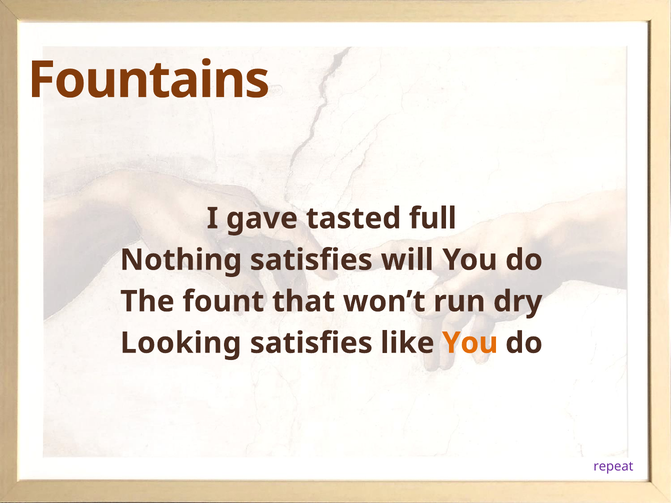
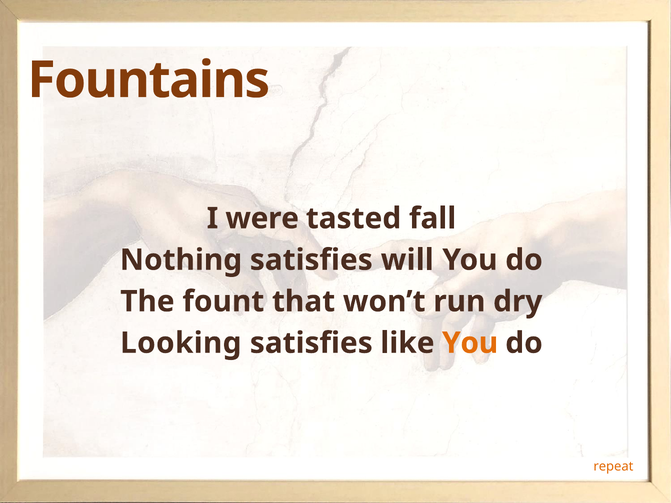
gave: gave -> were (262, 219)
full: full -> fall (433, 219)
repeat colour: purple -> orange (613, 467)
